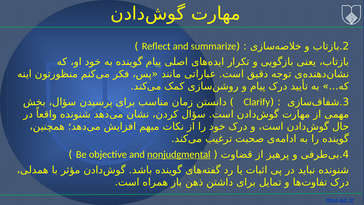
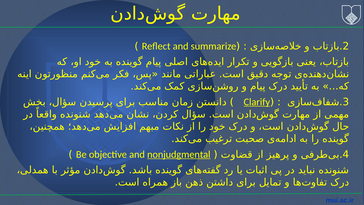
Clarify underline: none -> present (257, 102)
